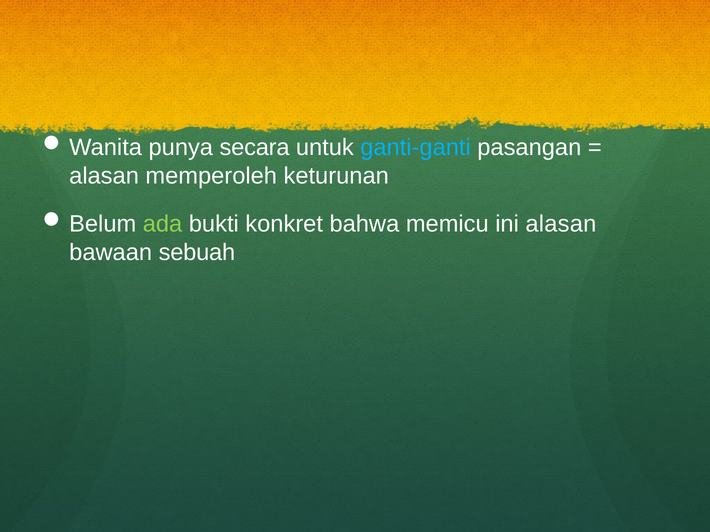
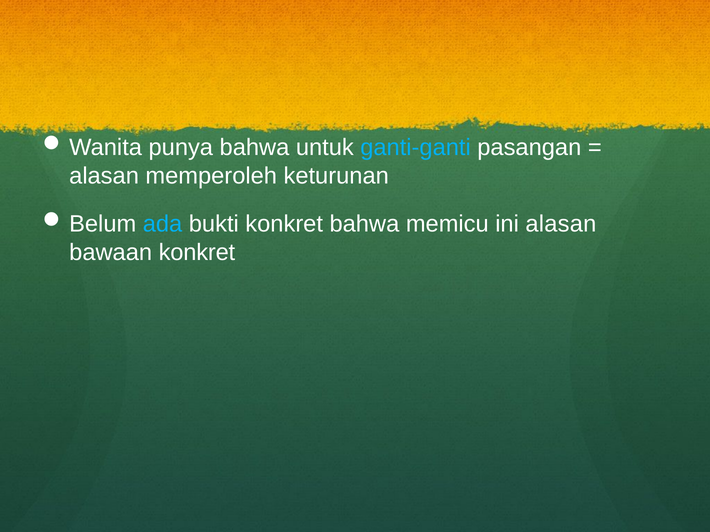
punya secara: secara -> bahwa (254, 148)
ada colour: light green -> light blue (163, 224)
bawaan sebuah: sebuah -> konkret (197, 253)
